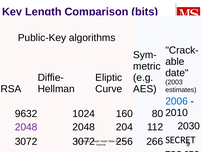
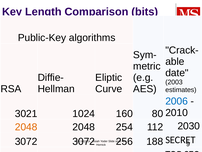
9632: 9632 -> 3021 (26, 113)
2048 colour: purple -> orange (26, 127)
204: 204 -> 254 (124, 127)
266: 266 -> 188 (155, 141)
